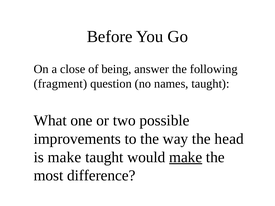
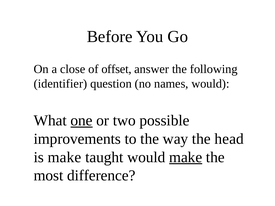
being: being -> offset (116, 69)
fragment: fragment -> identifier (60, 84)
names taught: taught -> would (210, 84)
one underline: none -> present (82, 121)
